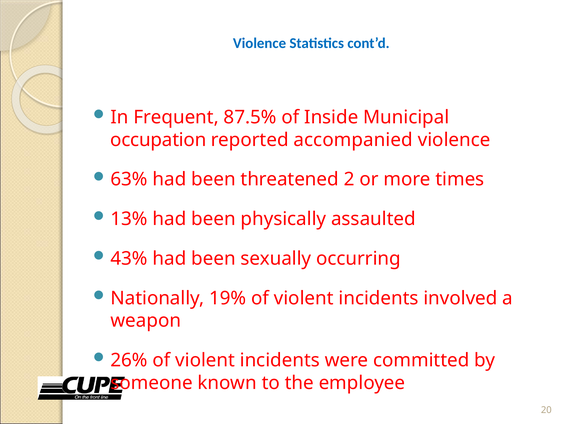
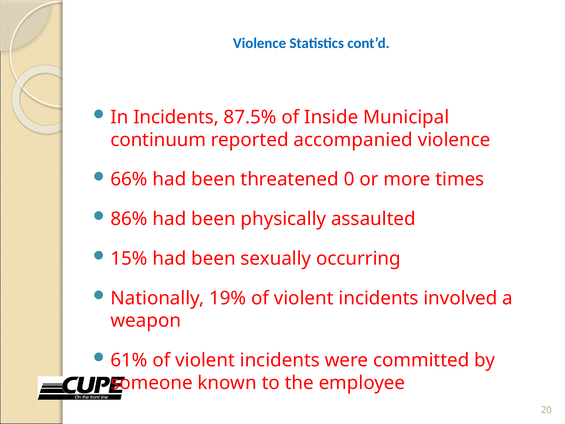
In Frequent: Frequent -> Incidents (176, 117)
occupation: occupation -> continuum (158, 140)
63%: 63% -> 66% (129, 179)
2: 2 -> 0 (349, 179)
13%: 13% -> 86% (129, 219)
43%: 43% -> 15% (129, 258)
26%: 26% -> 61% (129, 360)
